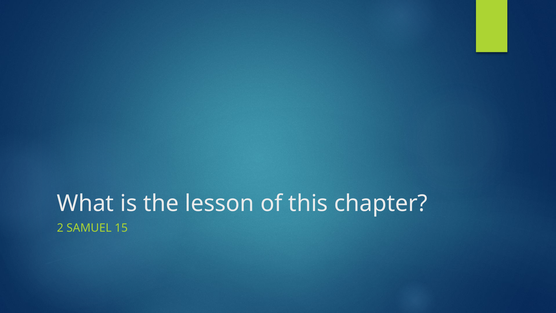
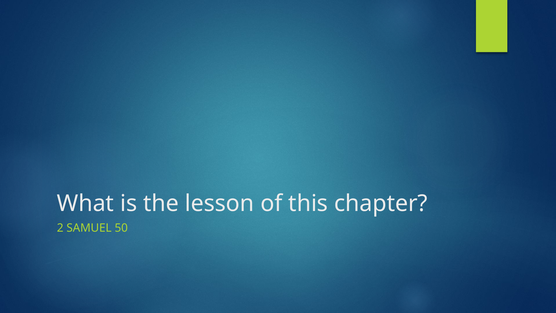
15: 15 -> 50 (121, 228)
